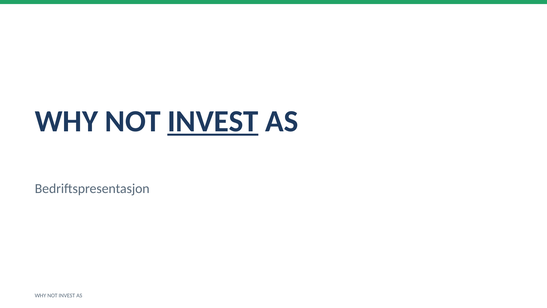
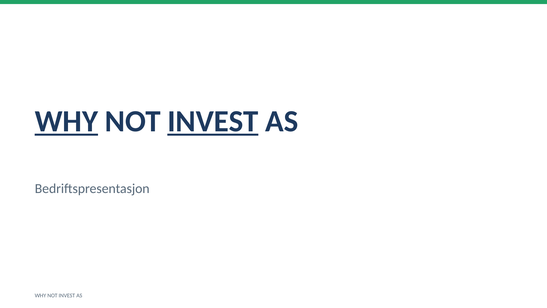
WHY underline: none -> present (66, 121)
